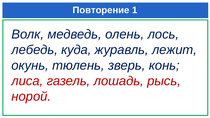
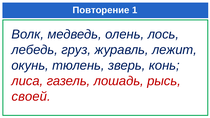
куда: куда -> груз (76, 50)
норой: норой -> своей (31, 97)
